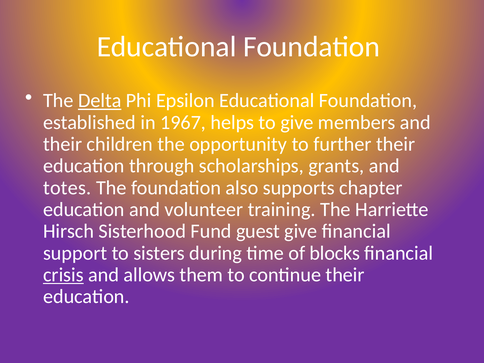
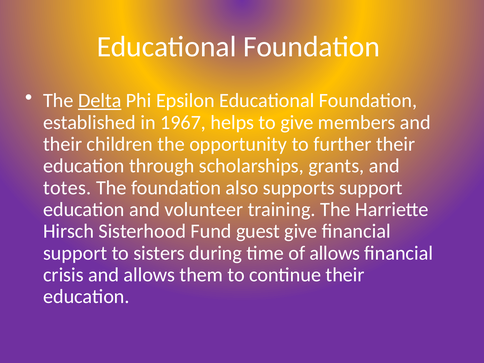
supports chapter: chapter -> support (371, 188)
of blocks: blocks -> allows (335, 253)
crisis underline: present -> none (63, 275)
